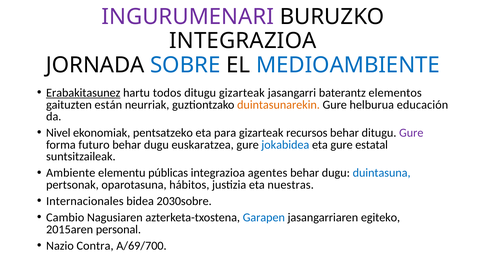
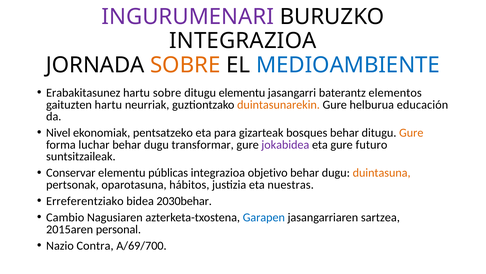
SOBRE colour: blue -> orange (185, 65)
Erabakitasunez underline: present -> none (83, 93)
hartu todos: todos -> sobre (167, 93)
ditugu gizarteak: gizarteak -> elementu (242, 93)
gaituzten están: están -> hartu (108, 104)
recursos: recursos -> bosques (307, 133)
Gure colour: purple -> orange (411, 133)
futuro: futuro -> luchar (94, 144)
euskaratzea: euskaratzea -> transformar (203, 144)
jokabidea colour: blue -> purple (285, 144)
estatal: estatal -> futuro (372, 144)
Ambiente: Ambiente -> Conservar (71, 173)
agentes: agentes -> objetivo (268, 173)
duintasuna colour: blue -> orange (382, 173)
Internacionales: Internacionales -> Erreferentziako (85, 201)
2030sobre: 2030sobre -> 2030behar (184, 201)
egiteko: egiteko -> sartzea (380, 217)
